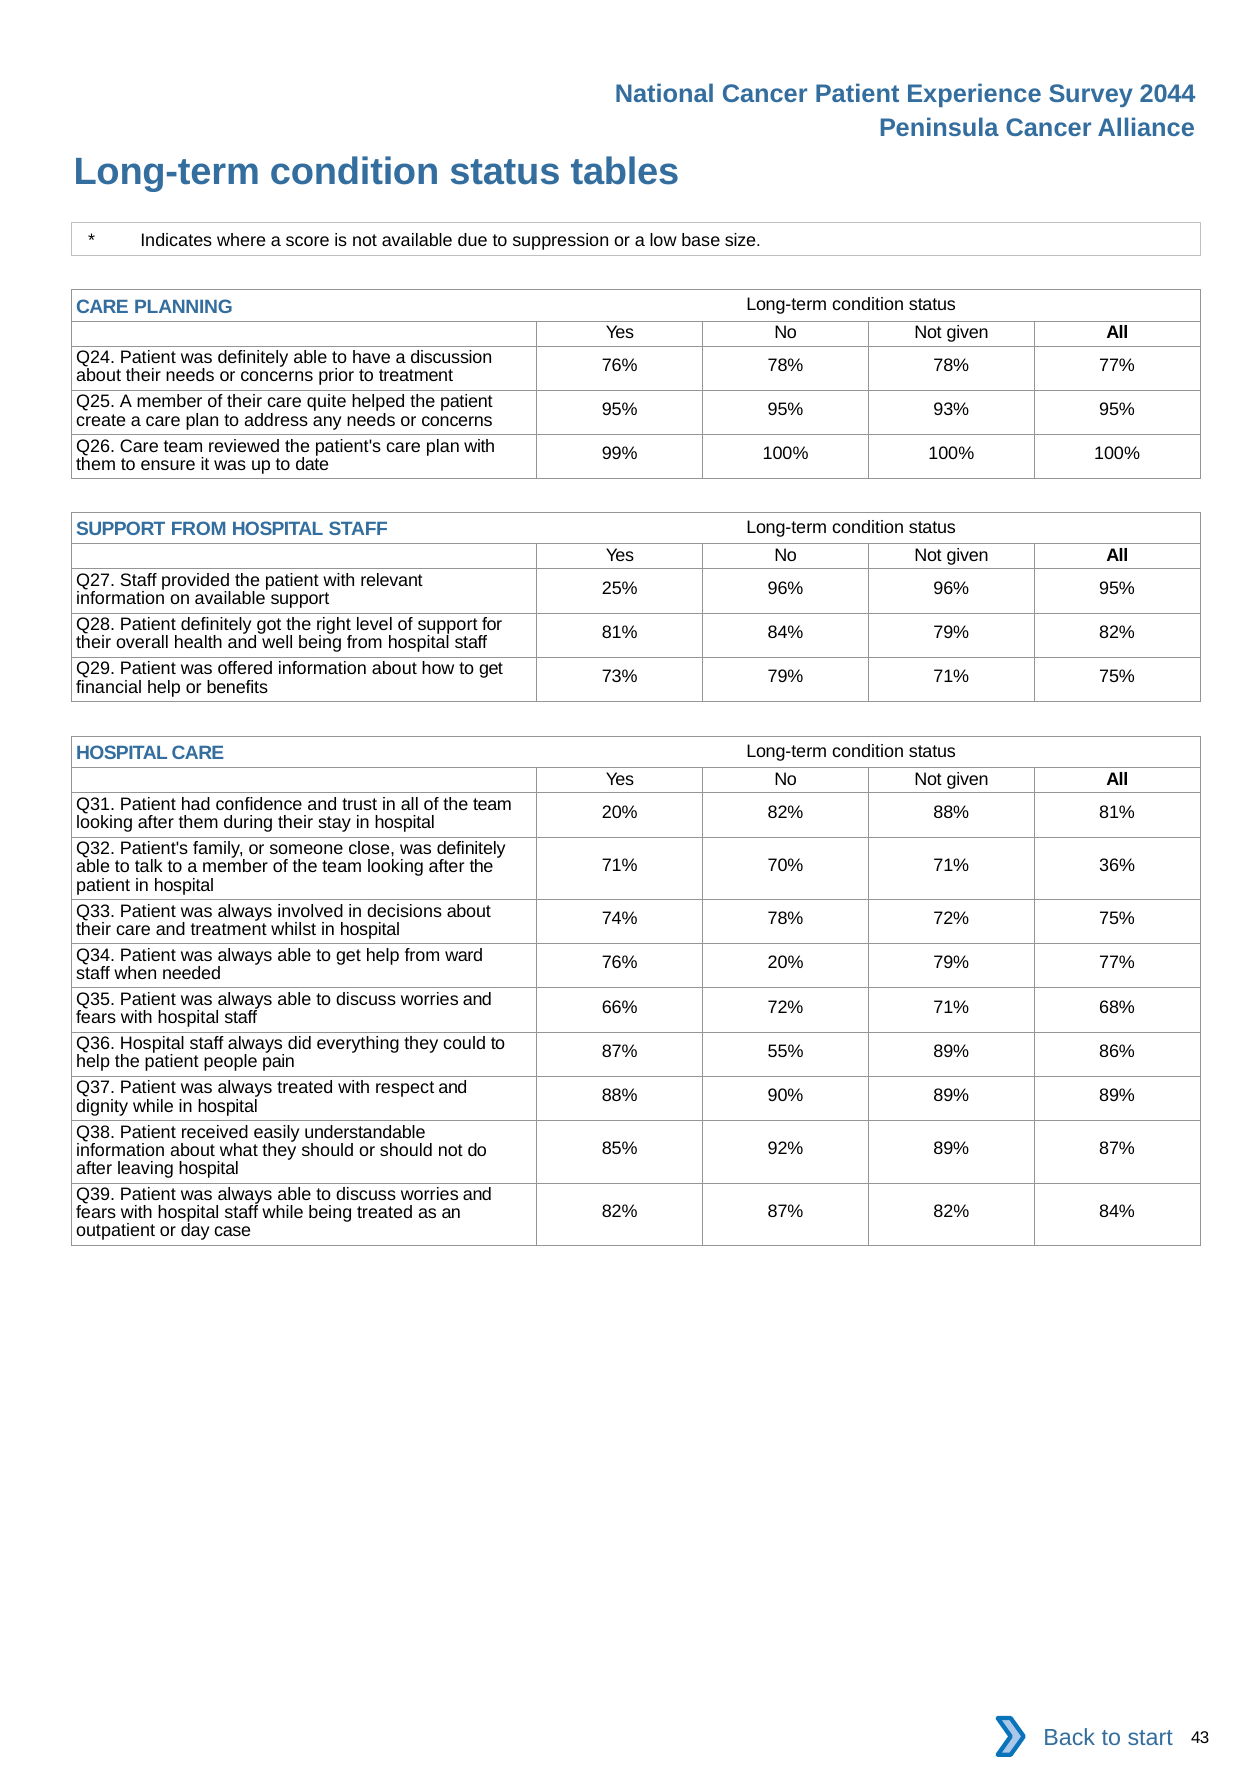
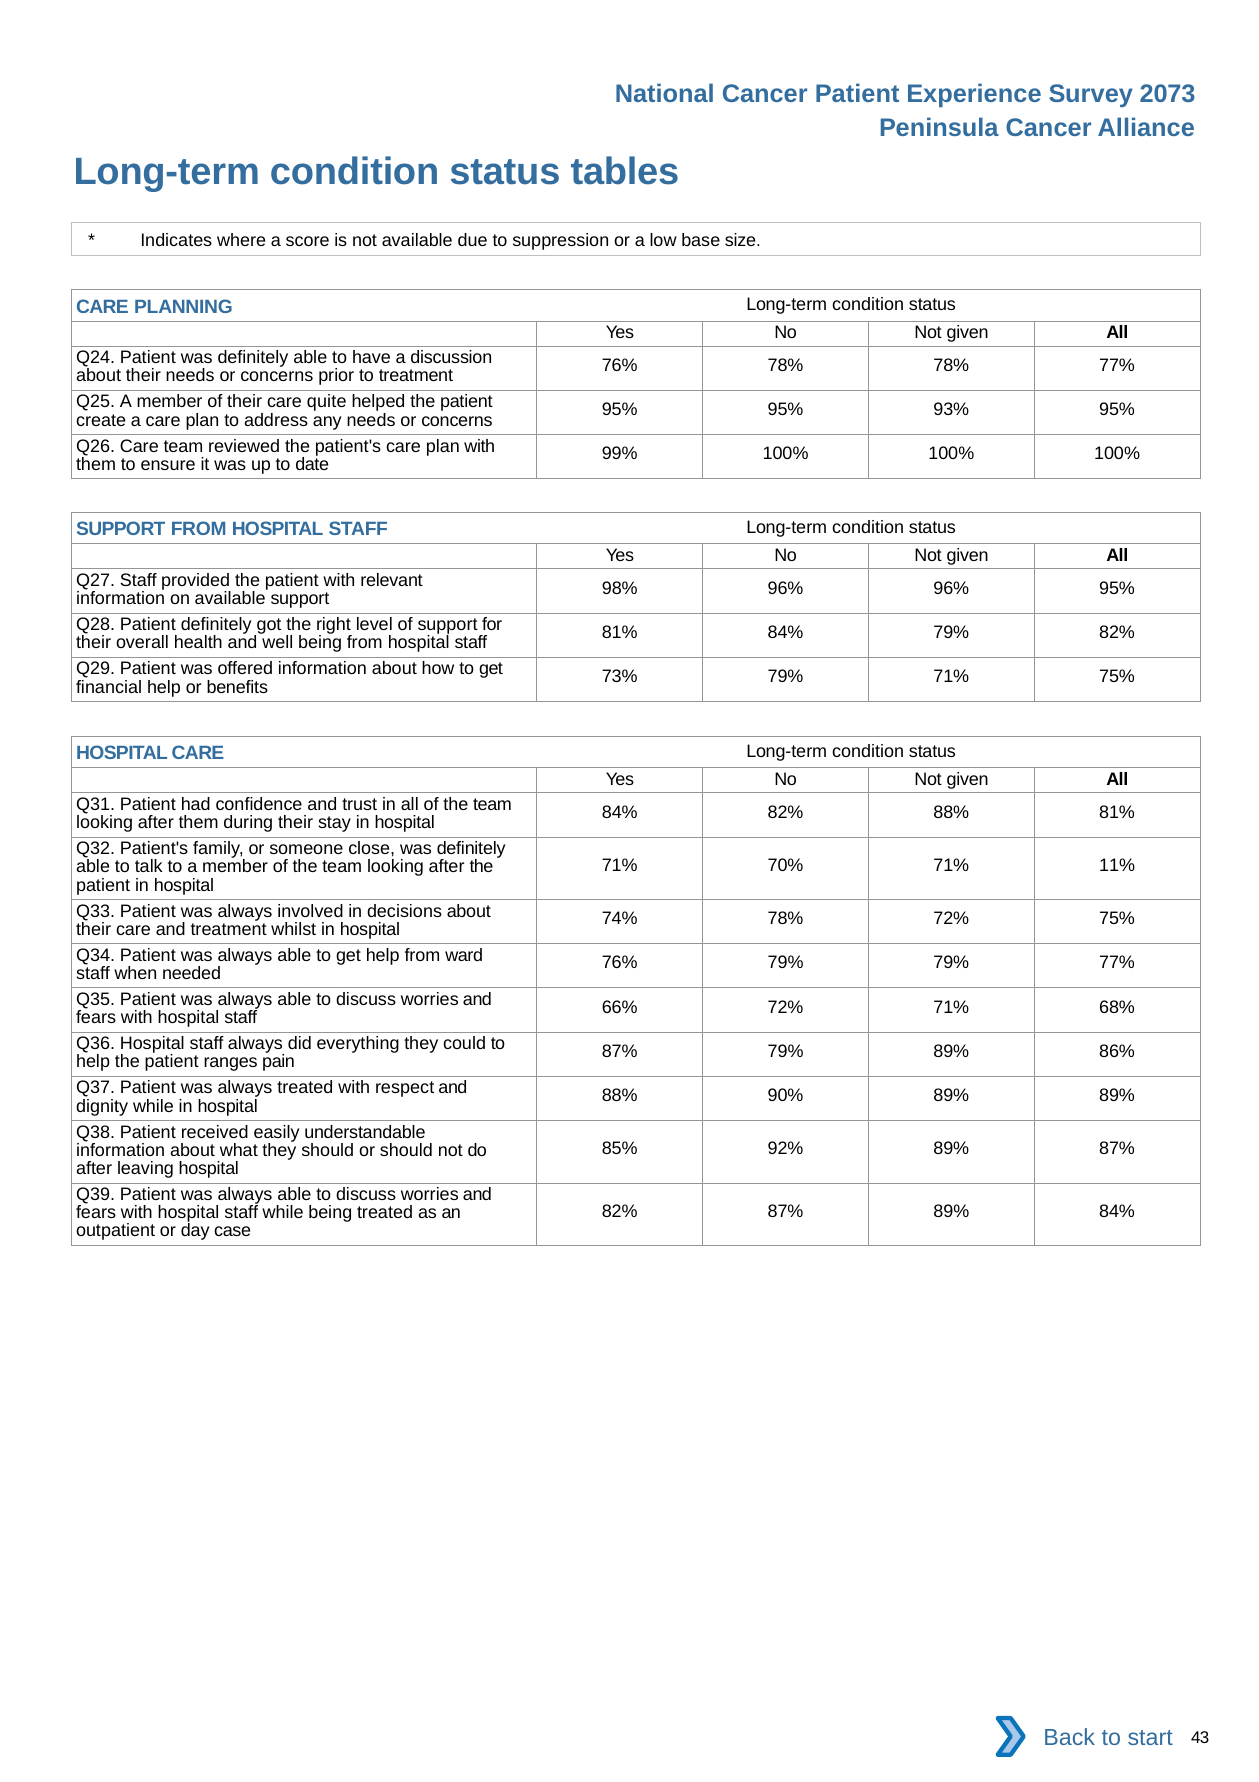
2044: 2044 -> 2073 (1168, 94)
25%: 25% -> 98% (620, 588)
20%: 20% -> 84% (620, 812)
36%: 36% -> 11% (1117, 865)
76% 20%: 20% -> 79% (786, 963)
87% 55%: 55% -> 79% (786, 1051)
people: people -> ranges (231, 1062)
87% 82%: 82% -> 89% (951, 1211)
